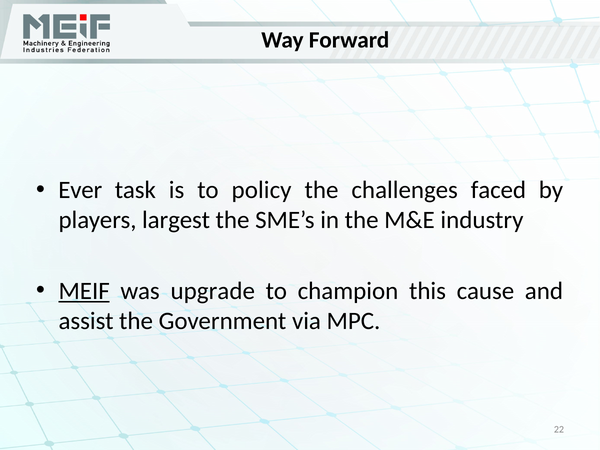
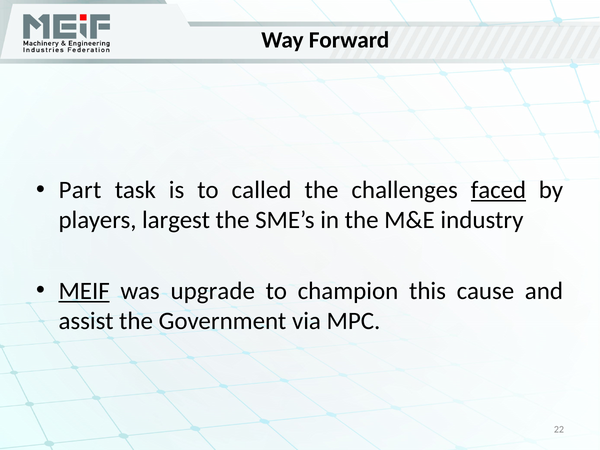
Ever: Ever -> Part (80, 190)
policy: policy -> called (262, 190)
faced underline: none -> present (498, 190)
